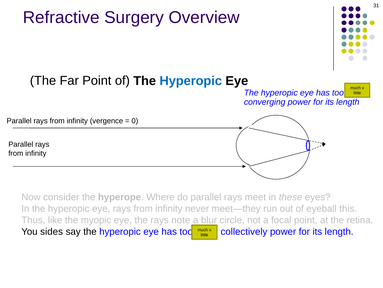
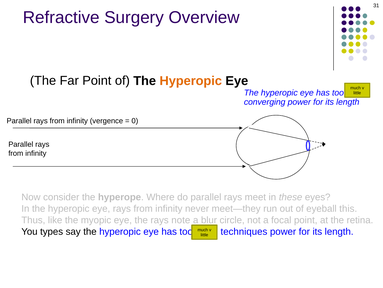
Hyperopic colour: blue -> orange (191, 81)
sides: sides -> types (52, 231)
collectively: collectively -> techniques (244, 231)
